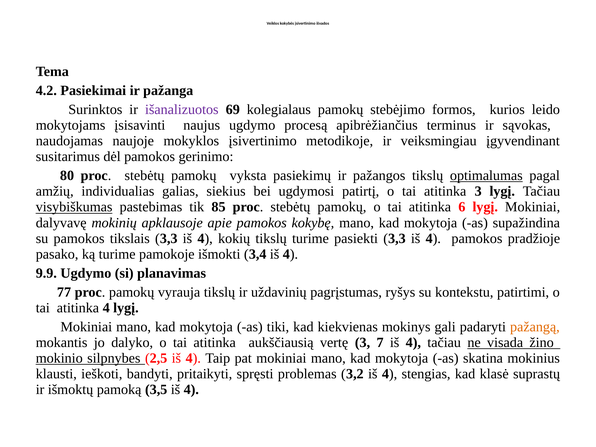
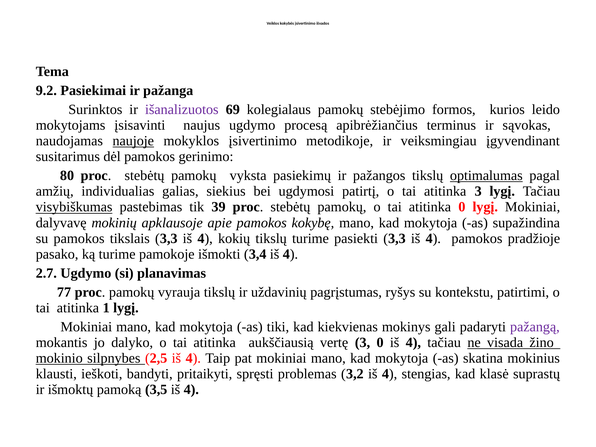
4.2: 4.2 -> 9.2 (46, 91)
naujoje underline: none -> present (133, 141)
85: 85 -> 39 (219, 207)
atitinka 6: 6 -> 0 (462, 207)
9.9: 9.9 -> 2.7 (46, 273)
atitinka 4: 4 -> 1 (106, 308)
pažangą colour: orange -> purple (535, 327)
3 7: 7 -> 0 (380, 343)
